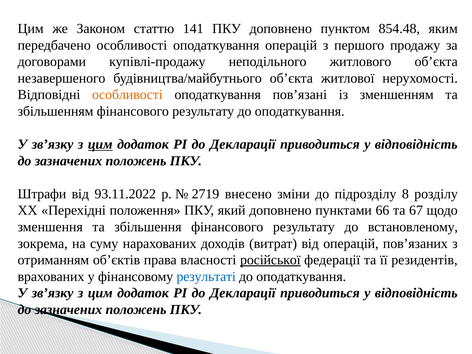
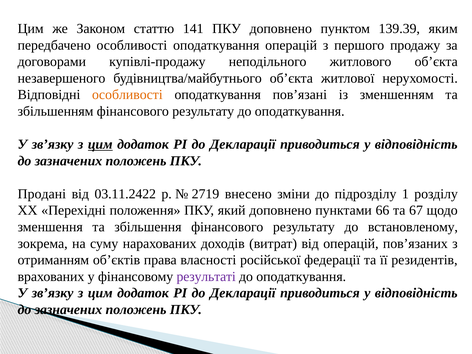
854.48: 854.48 -> 139.39 (399, 29)
Штрафи: Штрафи -> Продані (42, 194)
93.11.2022: 93.11.2022 -> 03.11.2422 (125, 194)
8: 8 -> 1 (405, 194)
російської underline: present -> none (270, 260)
результаті colour: blue -> purple (206, 277)
